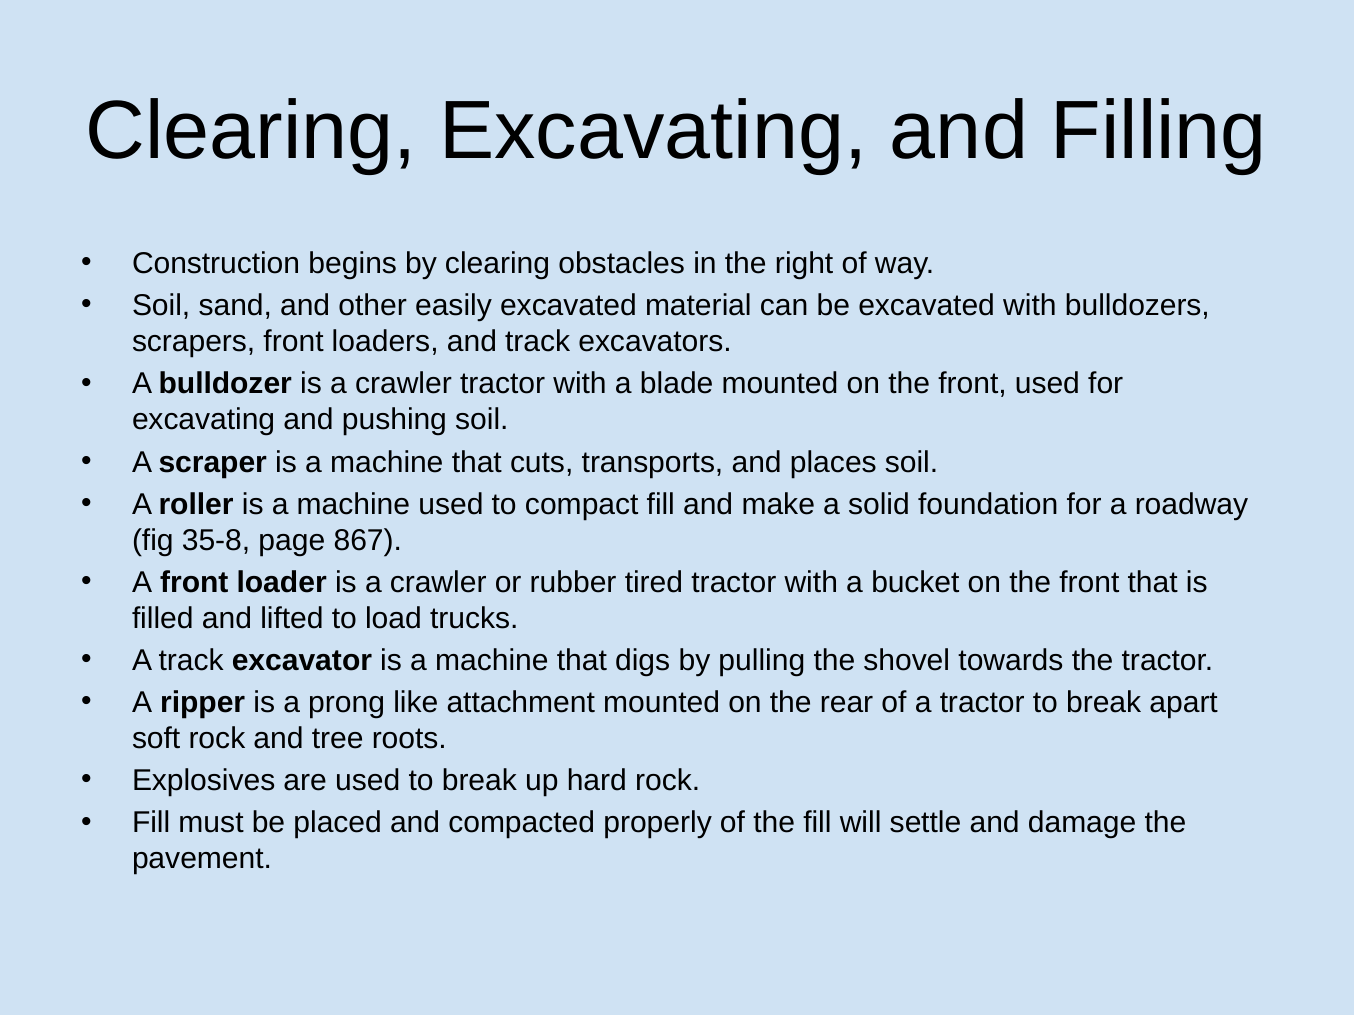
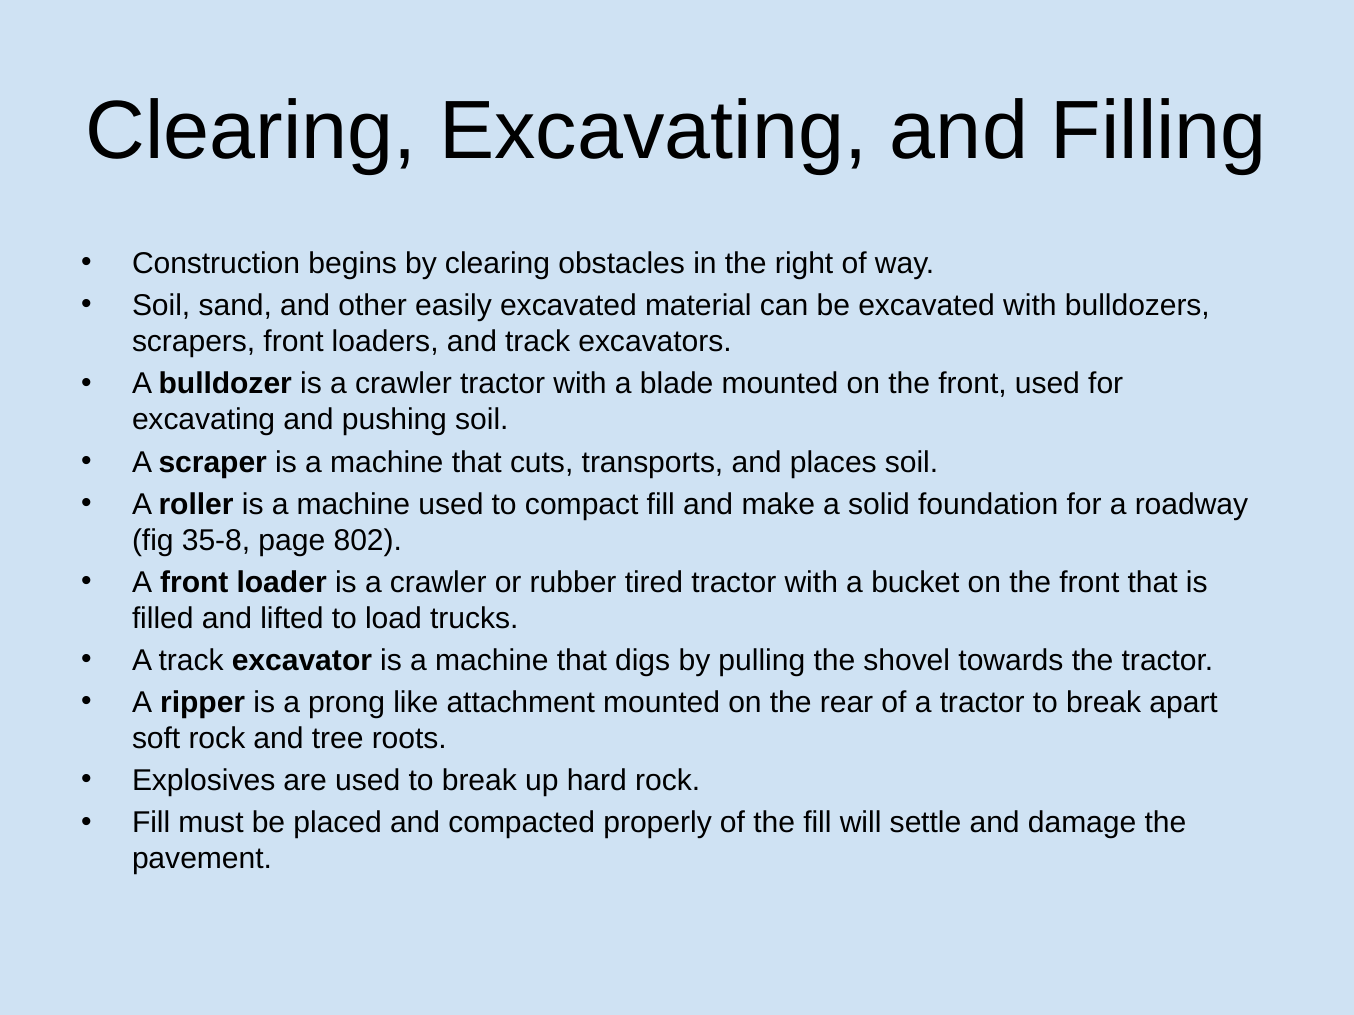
867: 867 -> 802 (368, 541)
